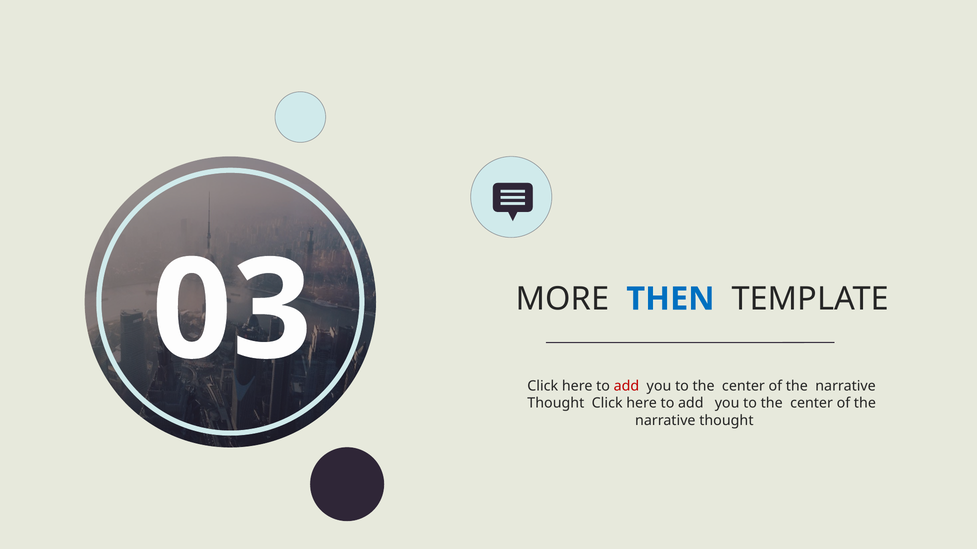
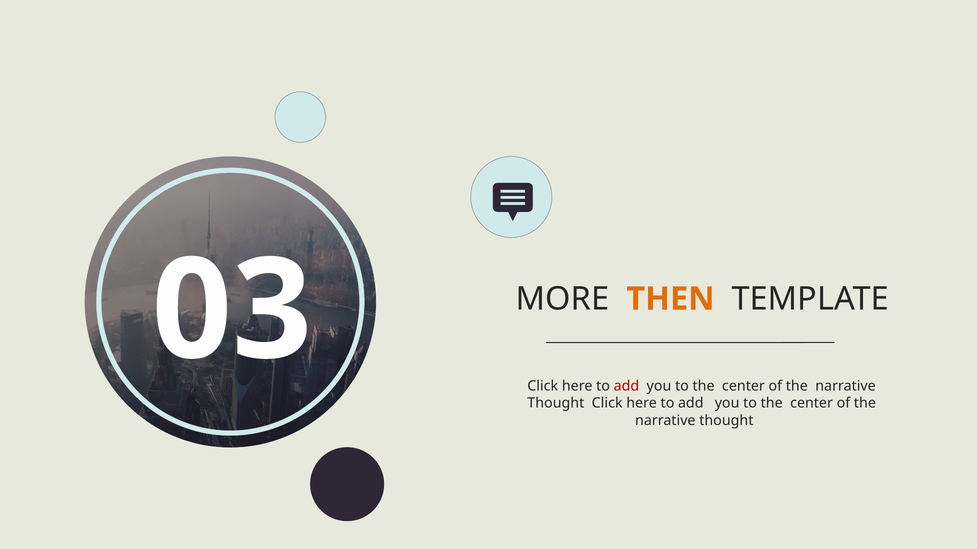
THEN colour: blue -> orange (670, 299)
